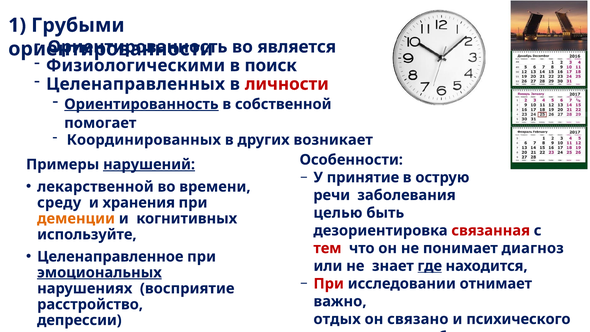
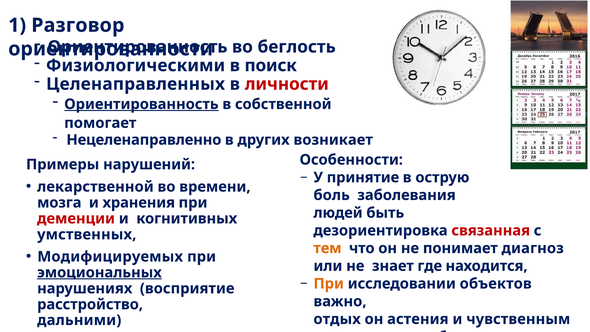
Грубыми: Грубыми -> Разговор (78, 25)
является: является -> беглость (297, 47)
Координированных: Координированных -> Нецеленаправленно (144, 140)
нарушений underline: present -> none (149, 164)
речи: речи -> боль (332, 195)
среду: среду -> мозга (59, 203)
целью: целью -> людей (338, 213)
деменции colour: orange -> red (76, 219)
используйте: используйте -> умственных (87, 234)
тем colour: red -> orange (328, 248)
Целенаправленное: Целенаправленное -> Модифицируемых (110, 257)
где underline: present -> none (430, 266)
При colour: red -> orange (329, 284)
отнимает: отнимает -> объектов (496, 284)
связано: связано -> астения (418, 319)
психического: психического -> чувственным (518, 319)
депрессии: депрессии -> дальними (79, 320)
